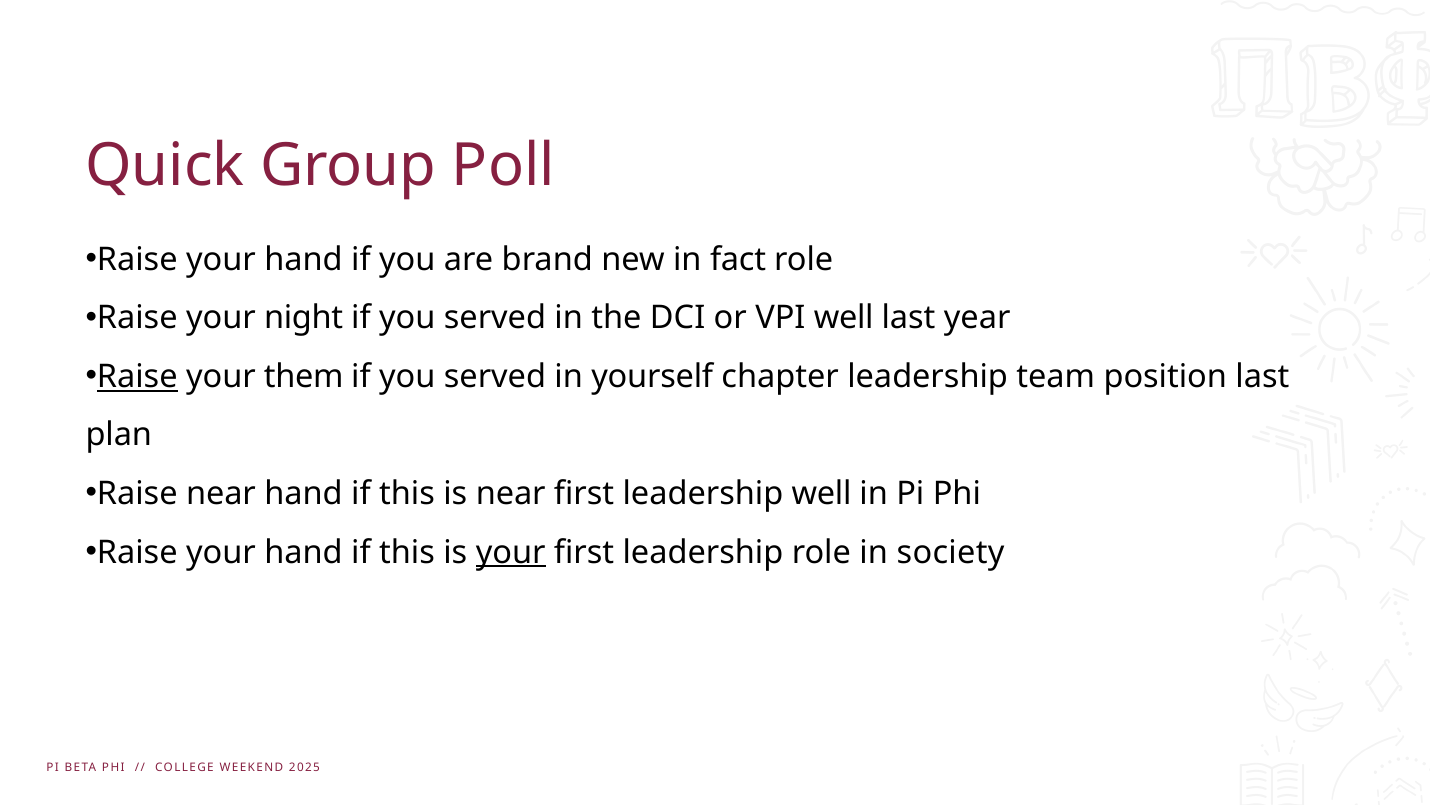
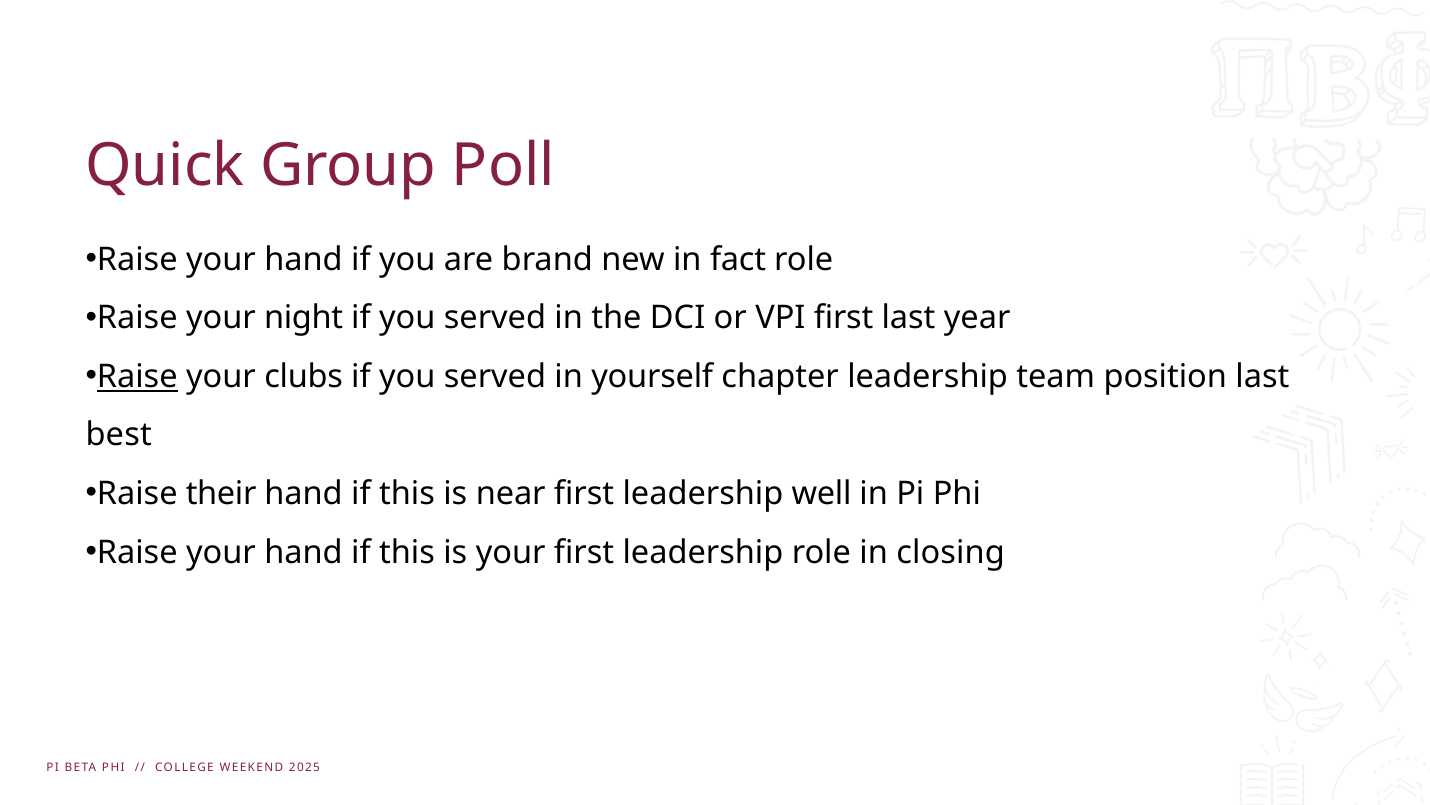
VPI well: well -> first (844, 318)
them: them -> clubs (304, 376)
plan: plan -> best (119, 435)
Raise near: near -> their (221, 493)
your underline: present -> none (511, 552)
society: society -> closing (951, 552)
